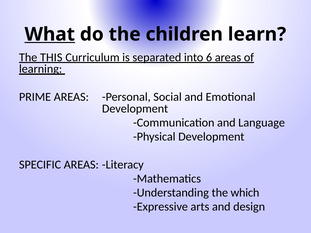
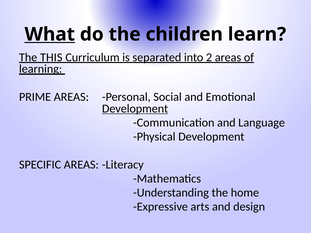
6: 6 -> 2 (209, 57)
Development underline: none -> present (135, 109)
which: which -> home (245, 193)
